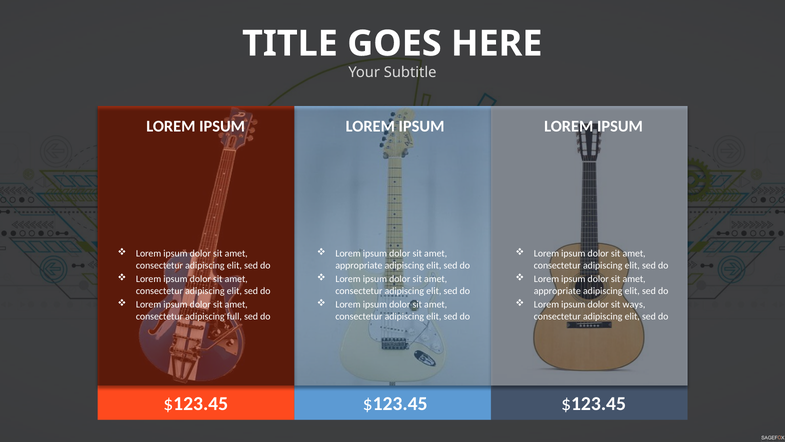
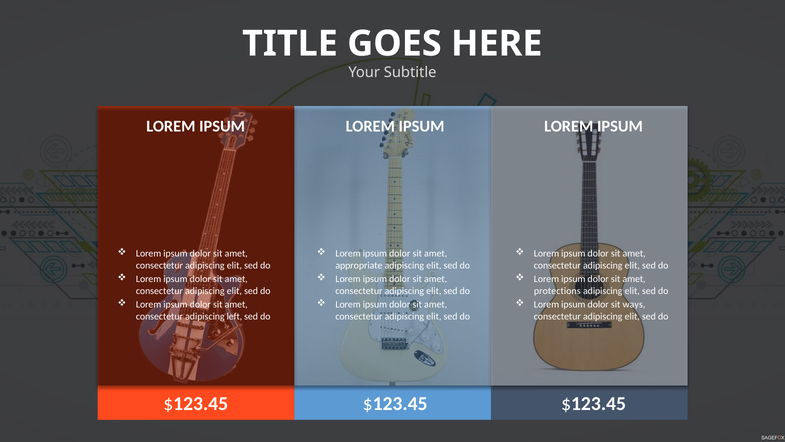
appropriate: appropriate -> protections (557, 291)
full: full -> left (234, 316)
